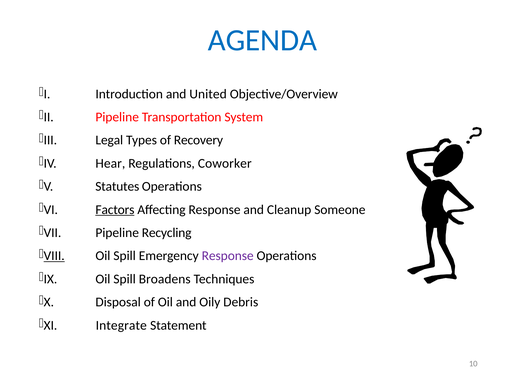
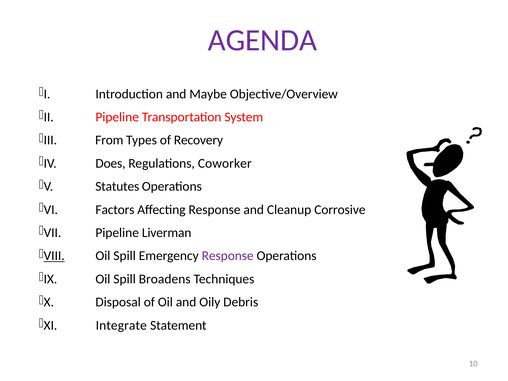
AGENDA colour: blue -> purple (262, 40)
United: United -> Maybe (208, 94)
Legal: Legal -> From (109, 140)
Hear: Hear -> Does (110, 163)
Factors underline: present -> none (115, 210)
Someone: Someone -> Corrosive (340, 210)
Recycling: Recycling -> Liverman (167, 233)
